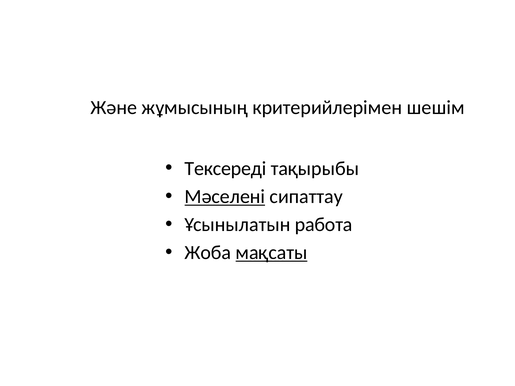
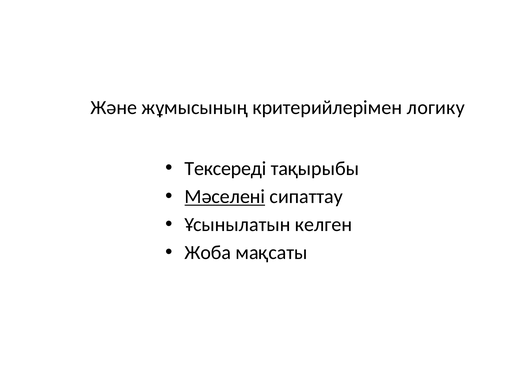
шешім: шешім -> логику (436, 108)
работа: работа -> келген (324, 225)
мақсаты underline: present -> none (272, 253)
